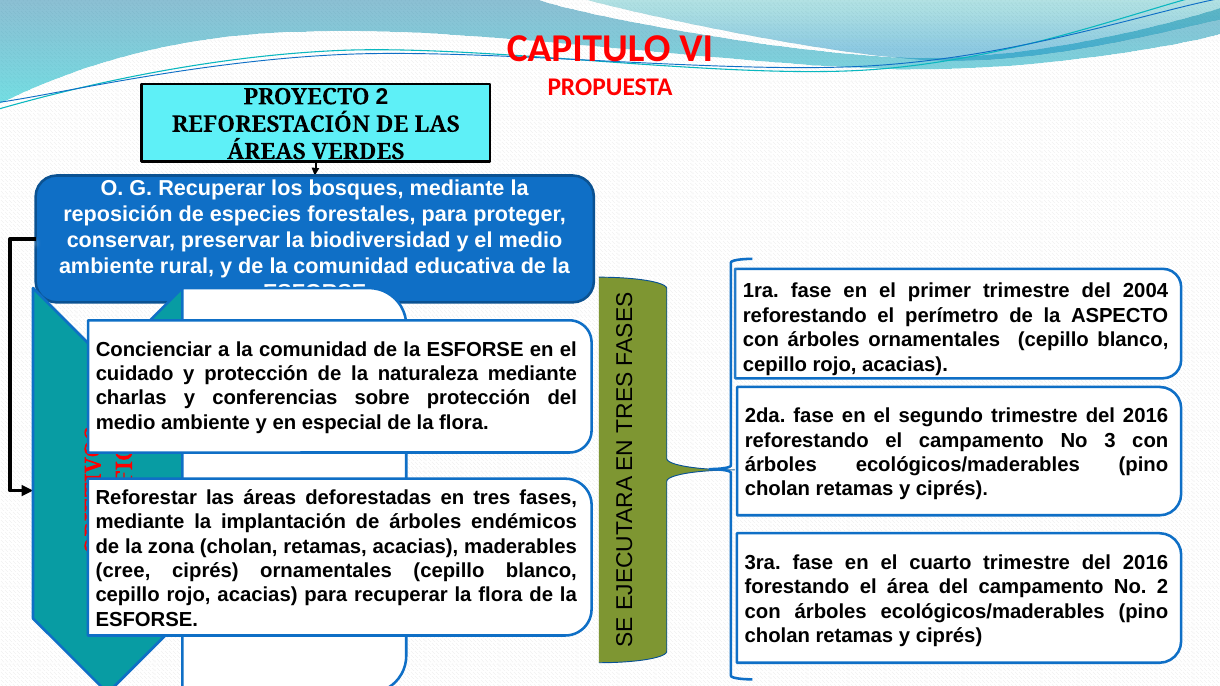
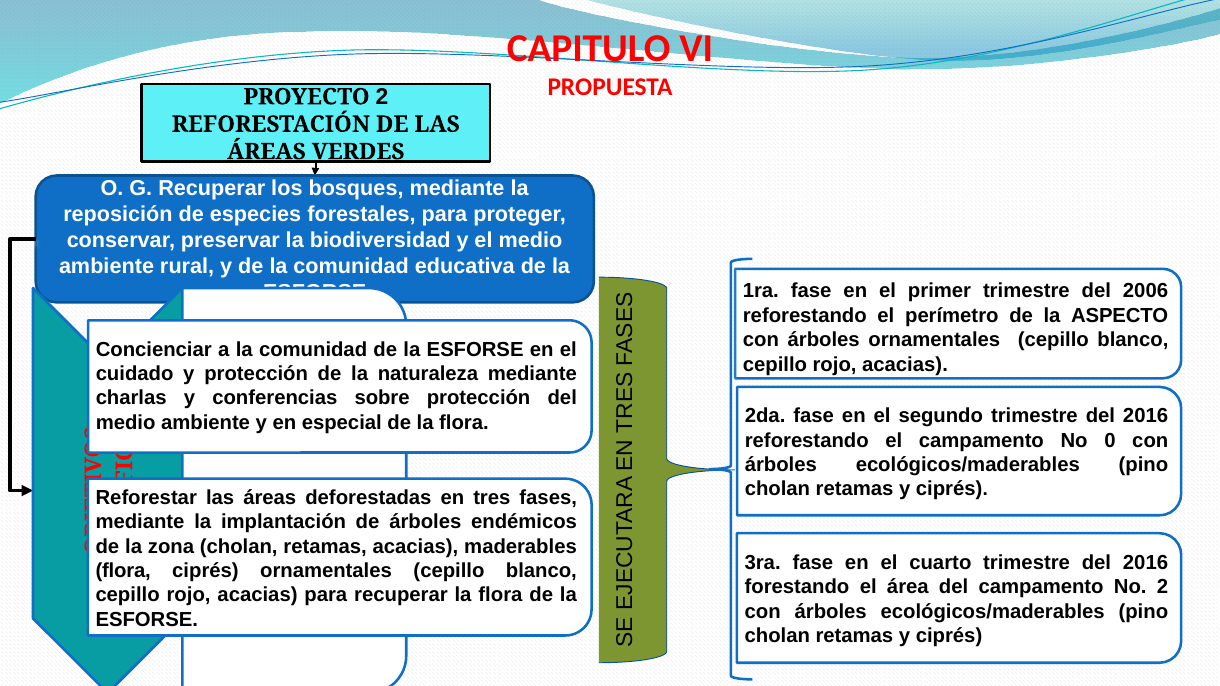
2004: 2004 -> 2006 (1146, 291)
3: 3 -> 0 (1110, 440)
cree: cree -> flora (123, 571)
